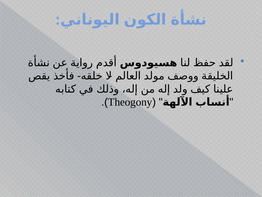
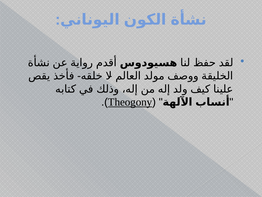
Theogony underline: none -> present (130, 102)
